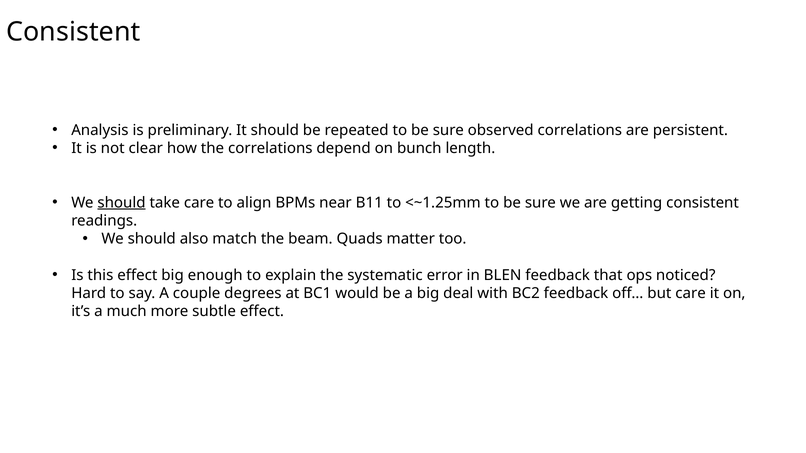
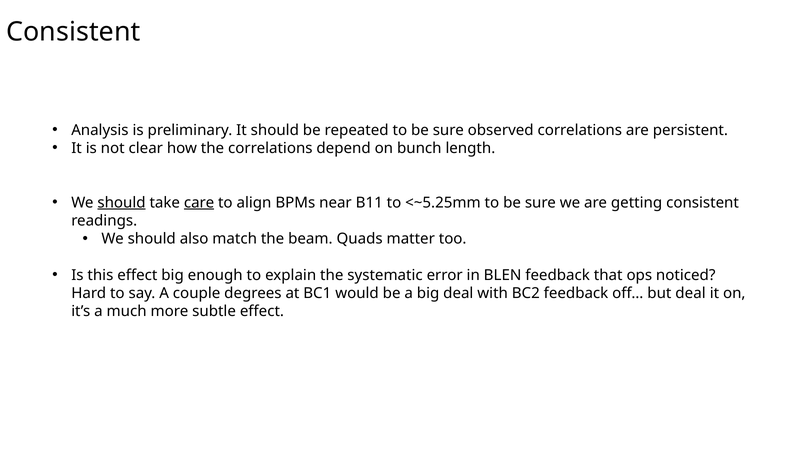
care underline: none -> present (199, 203)
<~1.25mm: <~1.25mm -> <~5.25mm (443, 203)
but care: care -> deal (691, 294)
